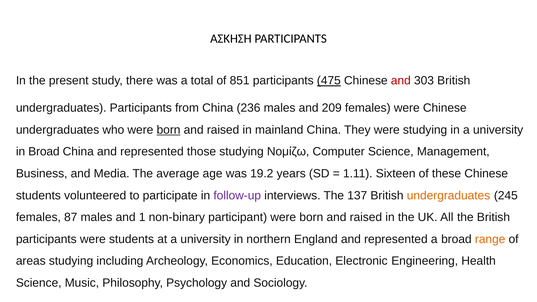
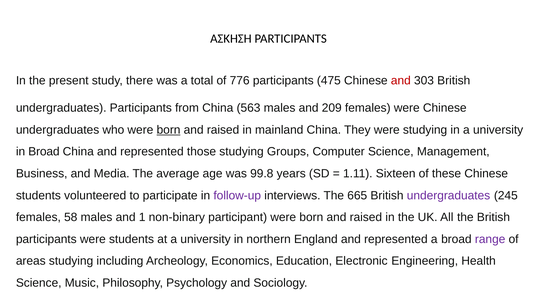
851: 851 -> 776 (240, 81)
475 underline: present -> none (329, 81)
236: 236 -> 563 (249, 108)
Νομίζω: Νομίζω -> Groups (288, 152)
19.2: 19.2 -> 99.8 (262, 174)
137: 137 -> 665 (357, 195)
undergraduates colour: orange -> purple (448, 195)
87: 87 -> 58 (71, 217)
range colour: orange -> purple (490, 239)
